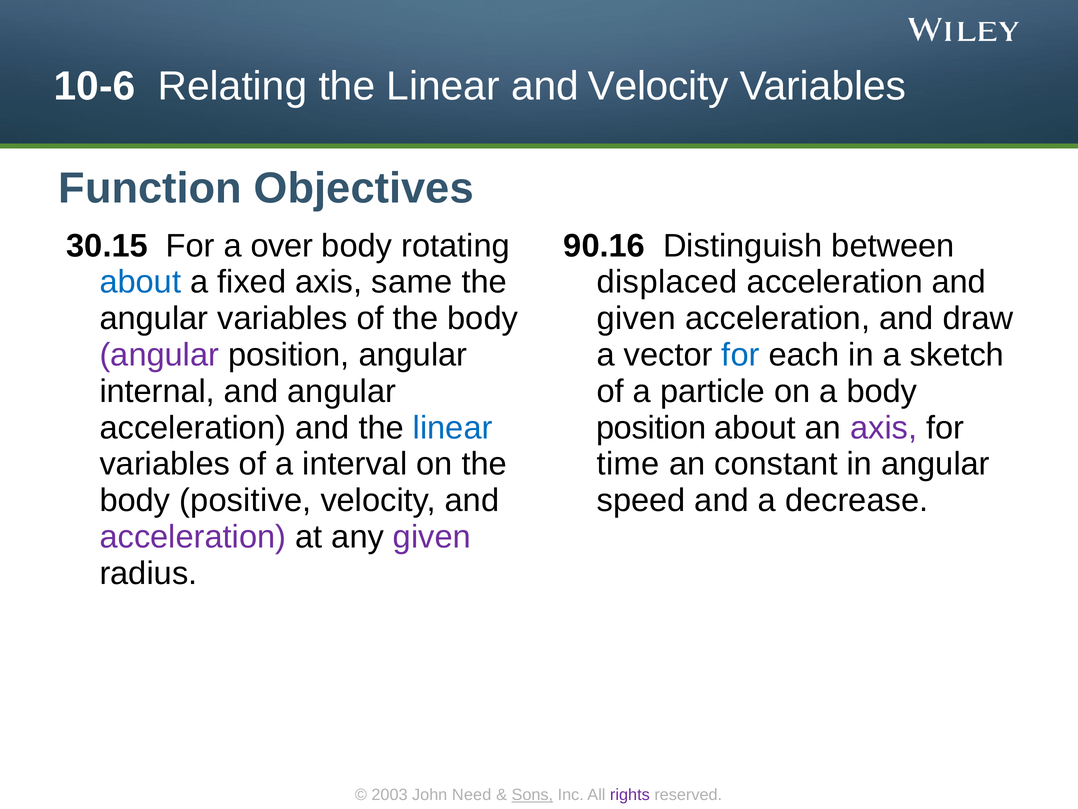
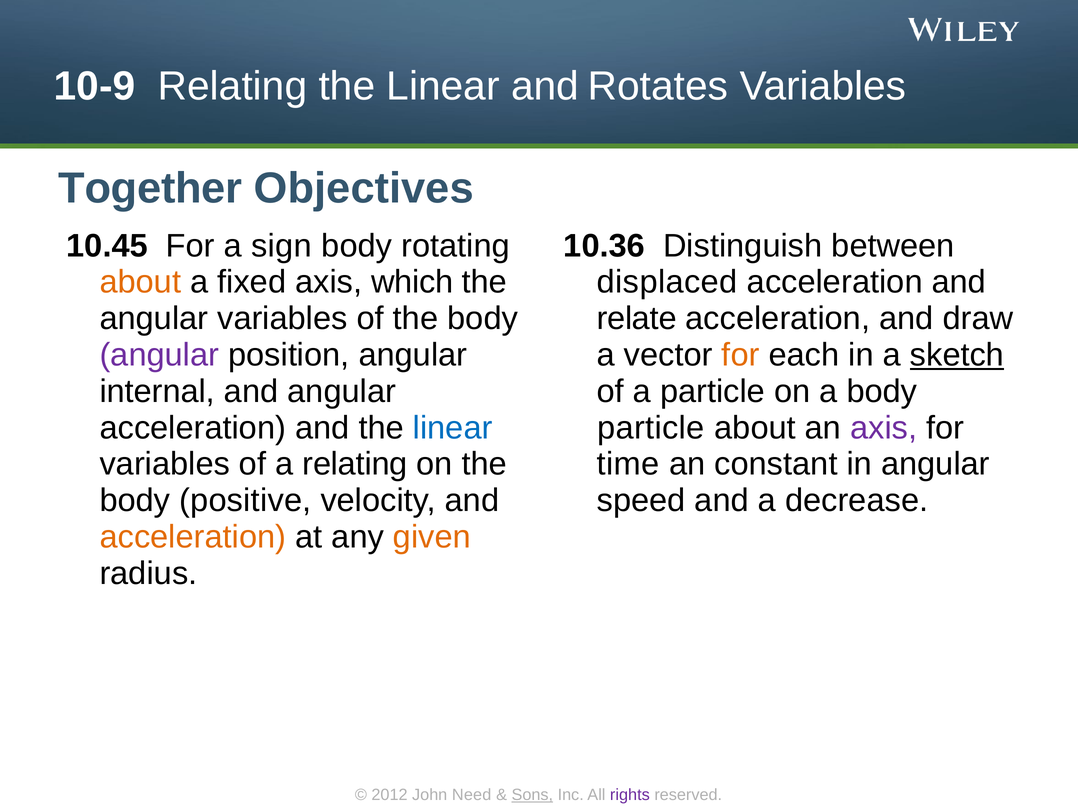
10-6: 10-6 -> 10-9 (95, 86)
and Velocity: Velocity -> Rotates (658, 86)
Function: Function -> Together (150, 188)
30.15: 30.15 -> 10.45 (107, 246)
over: over -> sign (282, 246)
90.16: 90.16 -> 10.36 (604, 246)
about colour: blue -> orange (140, 282)
same: same -> which (412, 282)
given: given -> relate (637, 318)
for colour: blue -> orange (741, 355)
sketch underline: none -> present (957, 355)
position: position -> particle (651, 427)
a interval: interval -> relating (355, 464)
acceleration colour: purple -> orange (193, 537)
given colour: purple -> orange (432, 537)
2003: 2003 -> 2012 (390, 794)
